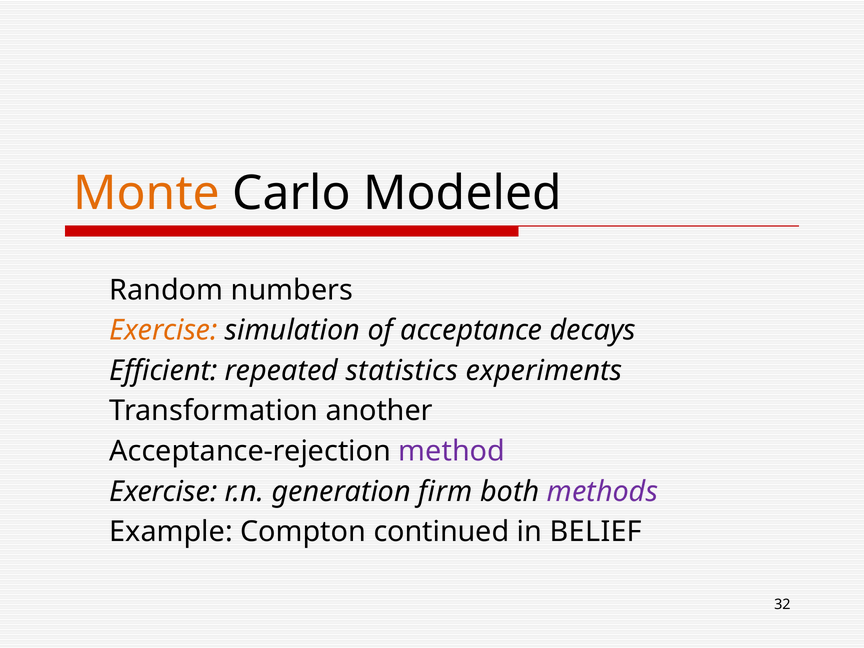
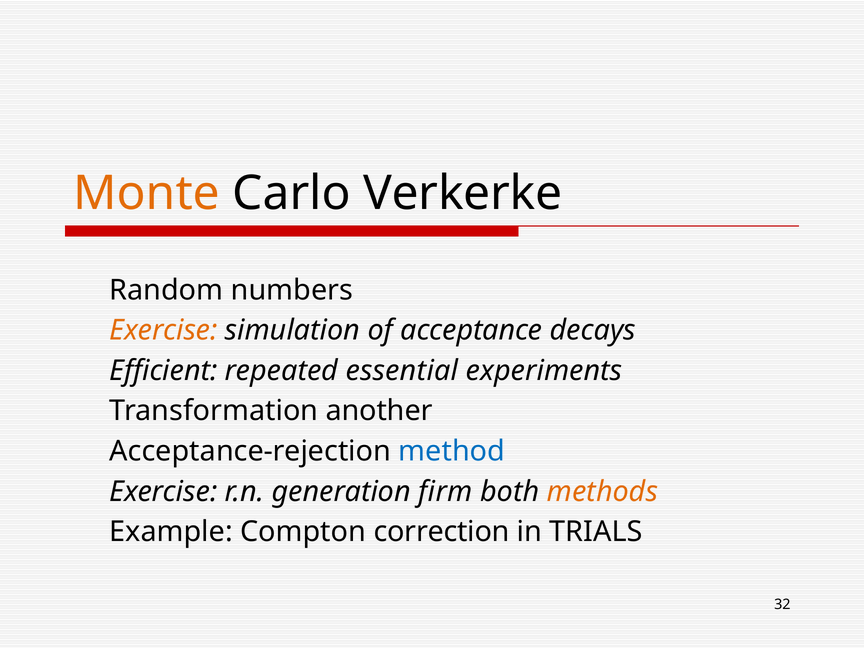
Modeled: Modeled -> Verkerke (463, 193)
statistics: statistics -> essential (402, 371)
method colour: purple -> blue (452, 451)
methods colour: purple -> orange (602, 492)
continued: continued -> correction (442, 532)
BELIEF: BELIEF -> TRIALS (596, 532)
